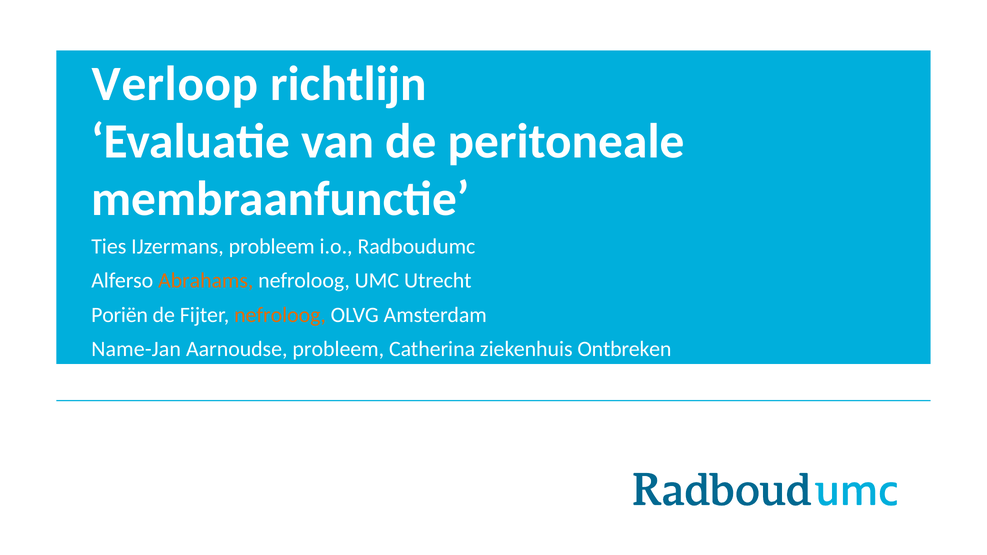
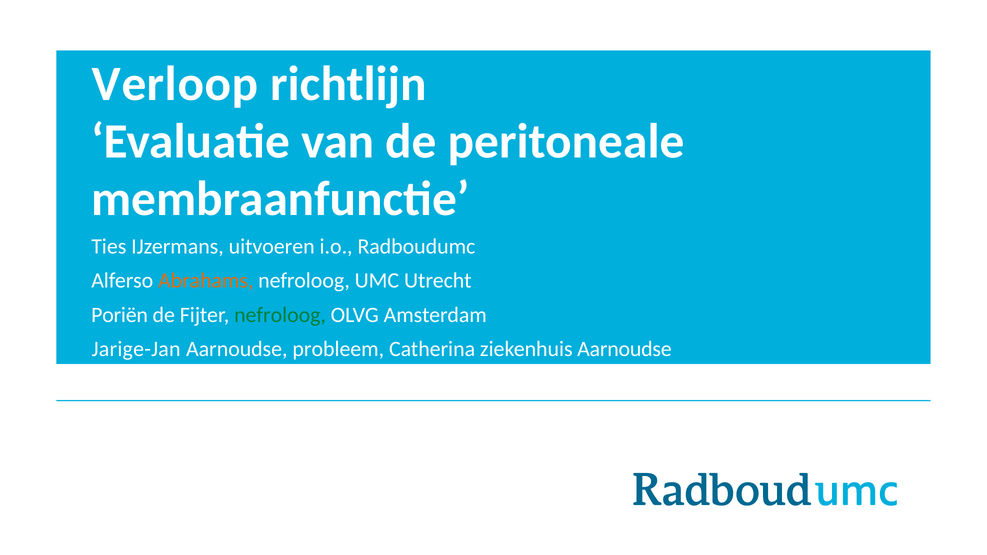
IJzermans probleem: probleem -> uitvoeren (272, 246)
nefroloog colour: orange -> green (280, 315)
Name-Jan: Name-Jan -> Jarige-Jan (136, 349)
ziekenhuis Ontbreken: Ontbreken -> Aarnoudse (624, 349)
